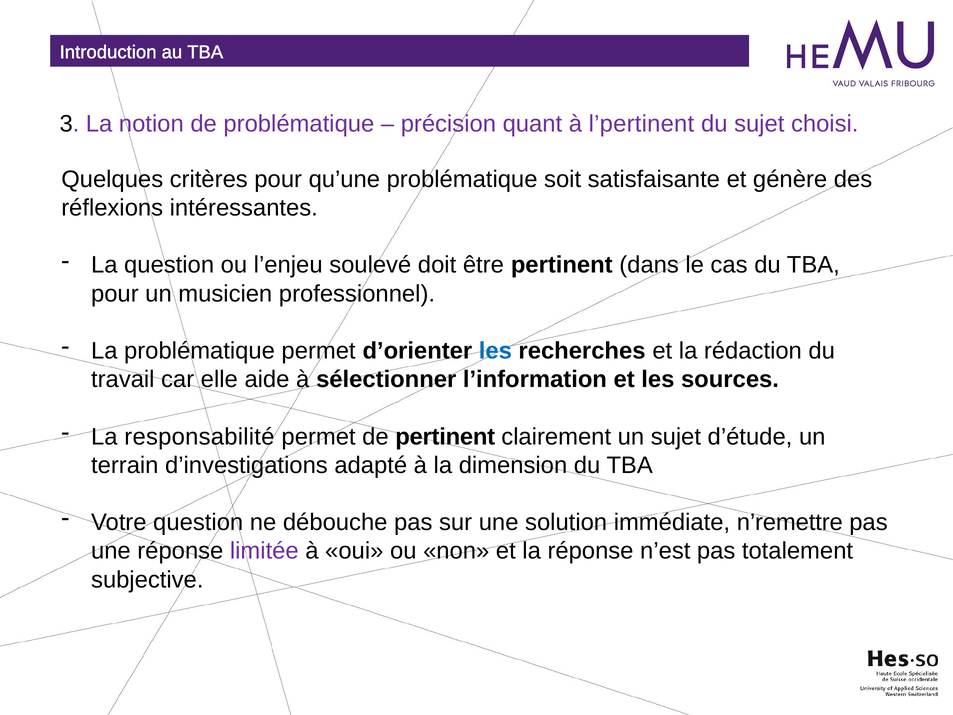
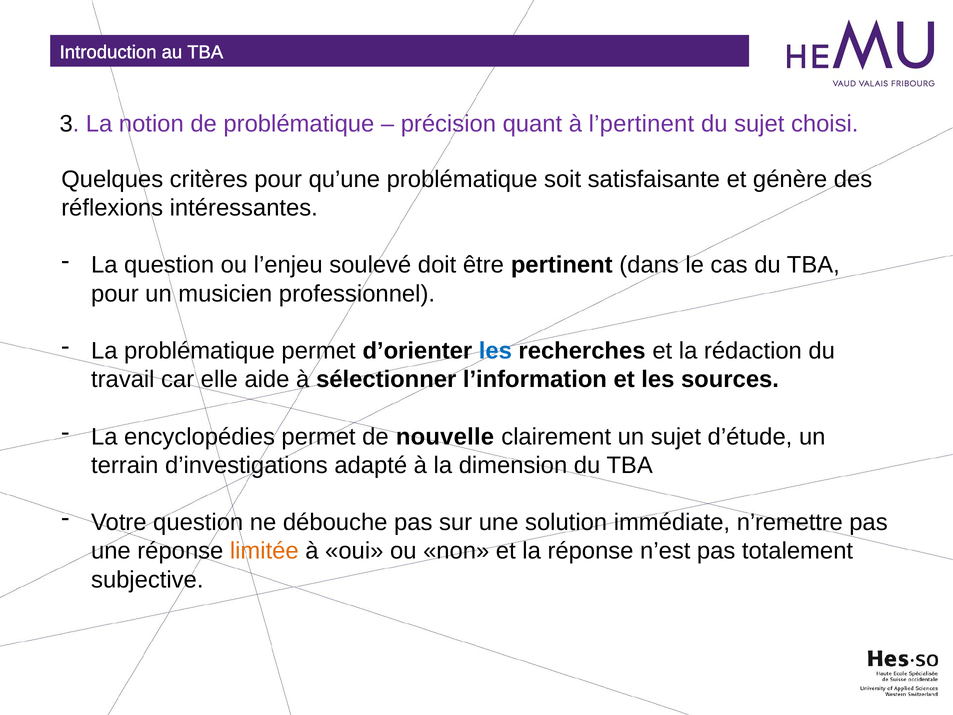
responsabilité: responsabilité -> encyclopédies (200, 437)
de pertinent: pertinent -> nouvelle (445, 437)
limitée colour: purple -> orange (264, 551)
